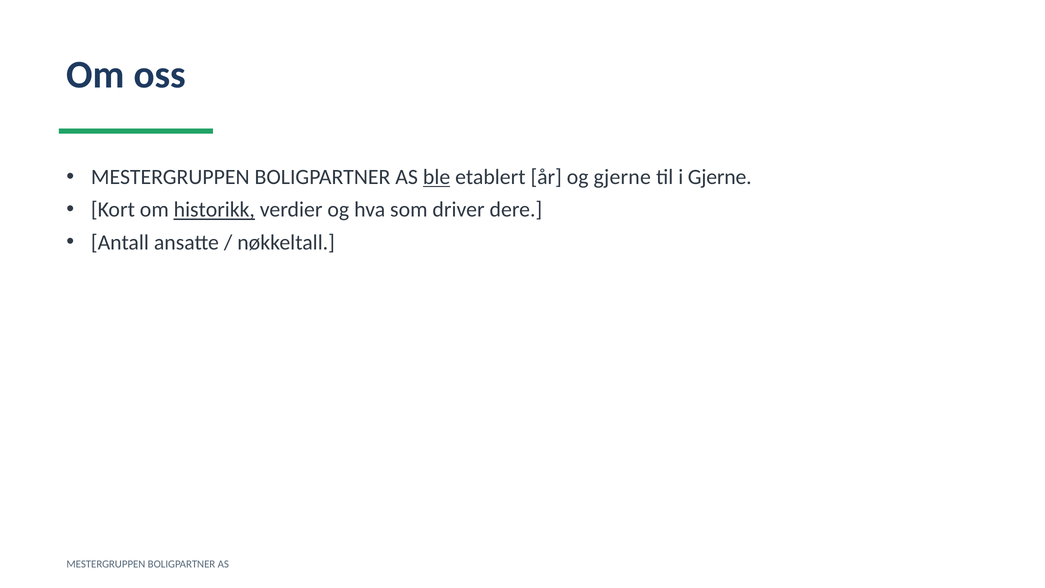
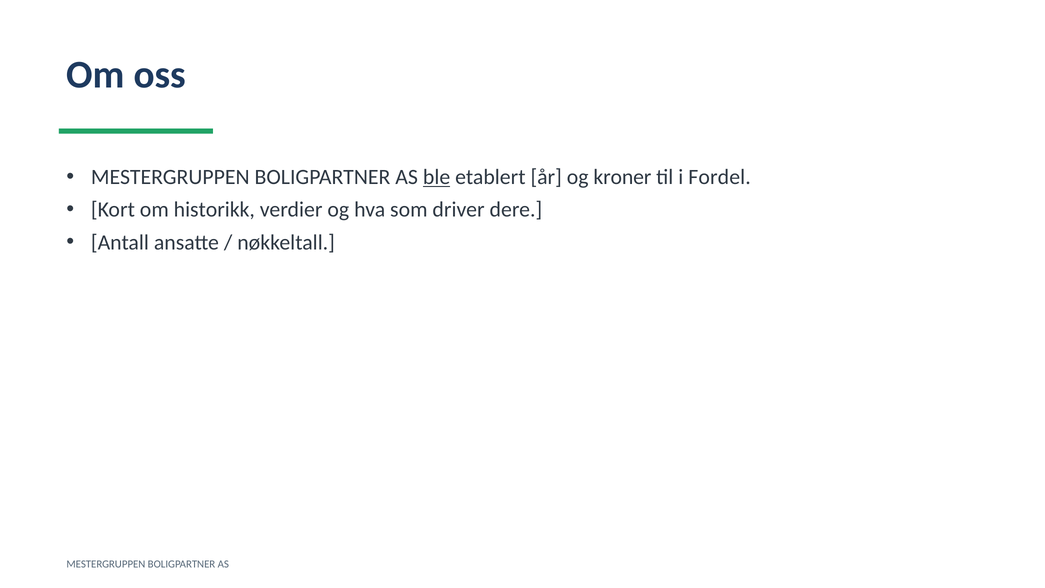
og gjerne: gjerne -> kroner (622, 177)
i Gjerne: Gjerne -> Fordel (720, 177)
historikk underline: present -> none (214, 210)
